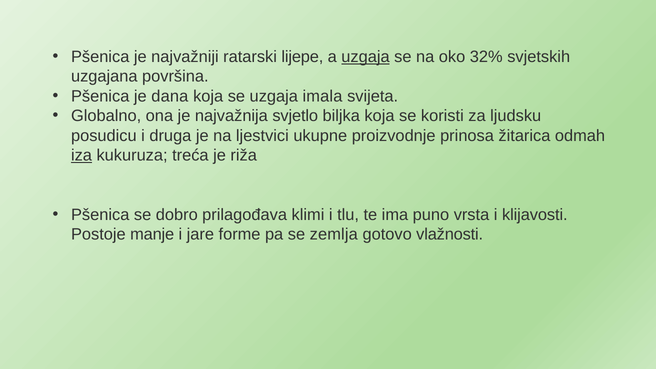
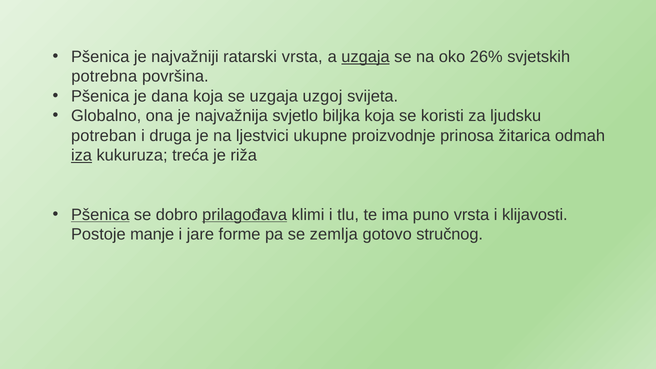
ratarski lijepe: lijepe -> vrsta (302, 57)
32%: 32% -> 26% (486, 57)
uzgajana: uzgajana -> potrebna (104, 77)
imala: imala -> uzgoj (322, 96)
posudicu: posudicu -> potreban (104, 136)
Pšenica underline: none -> present (100, 215)
prilagođava underline: none -> present (245, 215)
vlažnosti: vlažnosti -> stručnog (450, 234)
